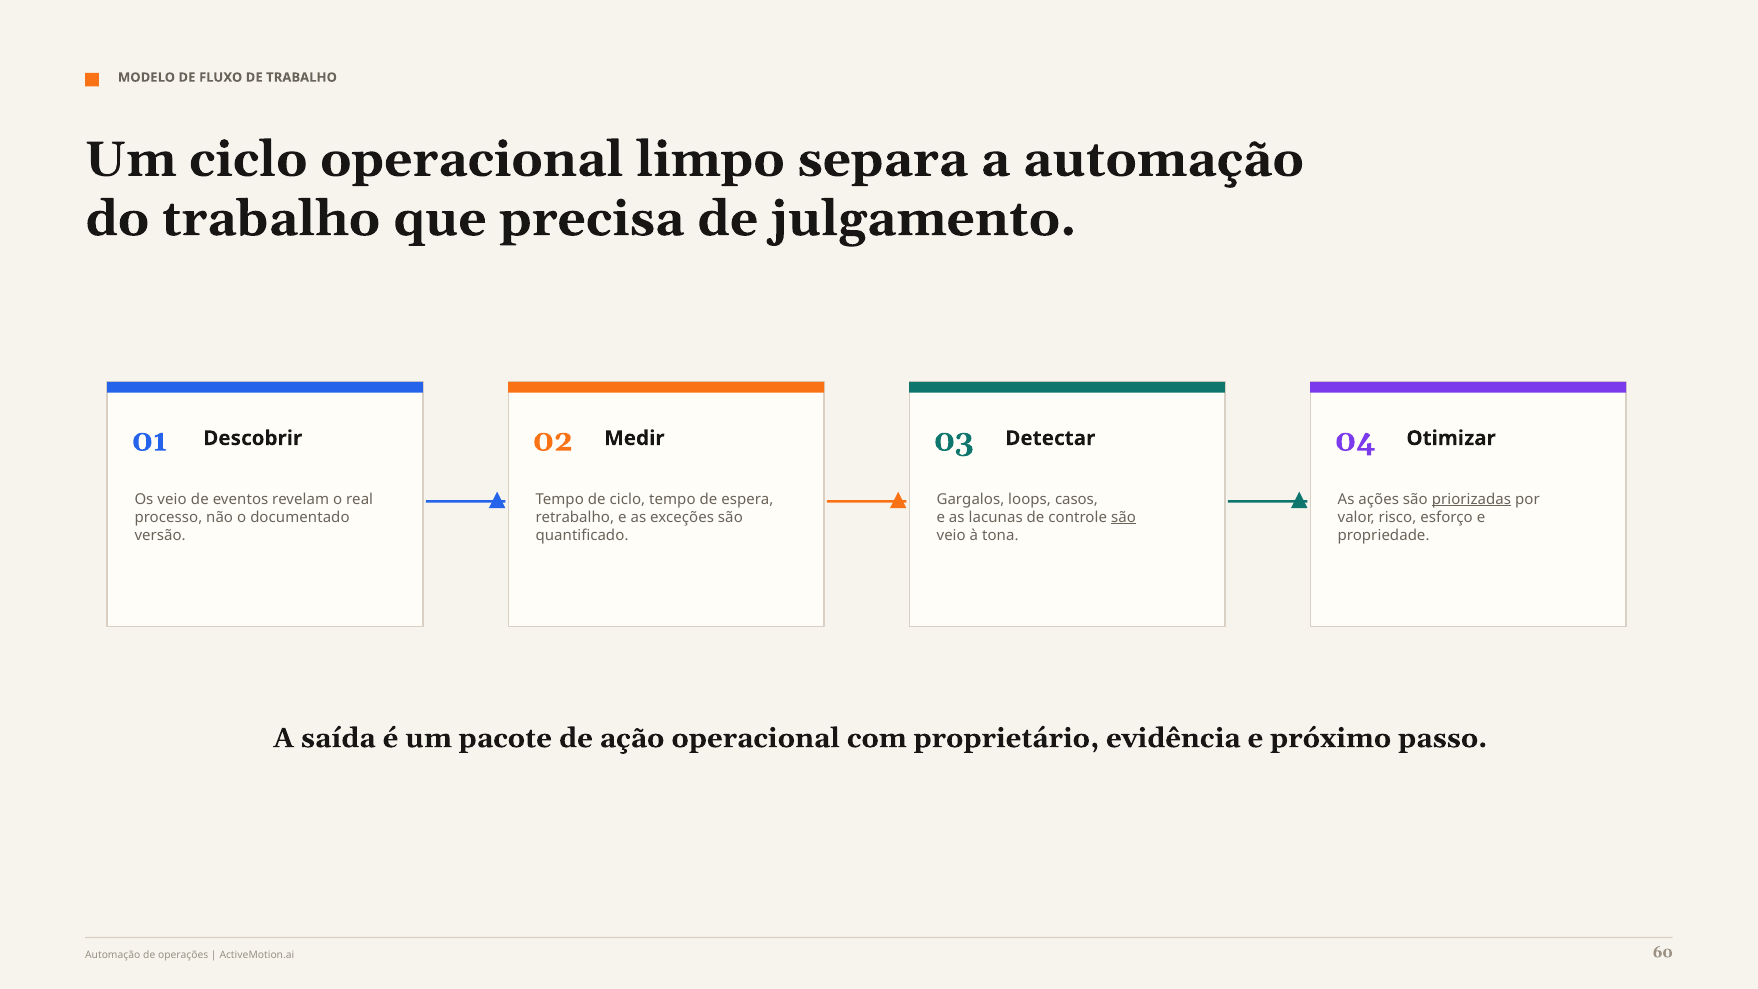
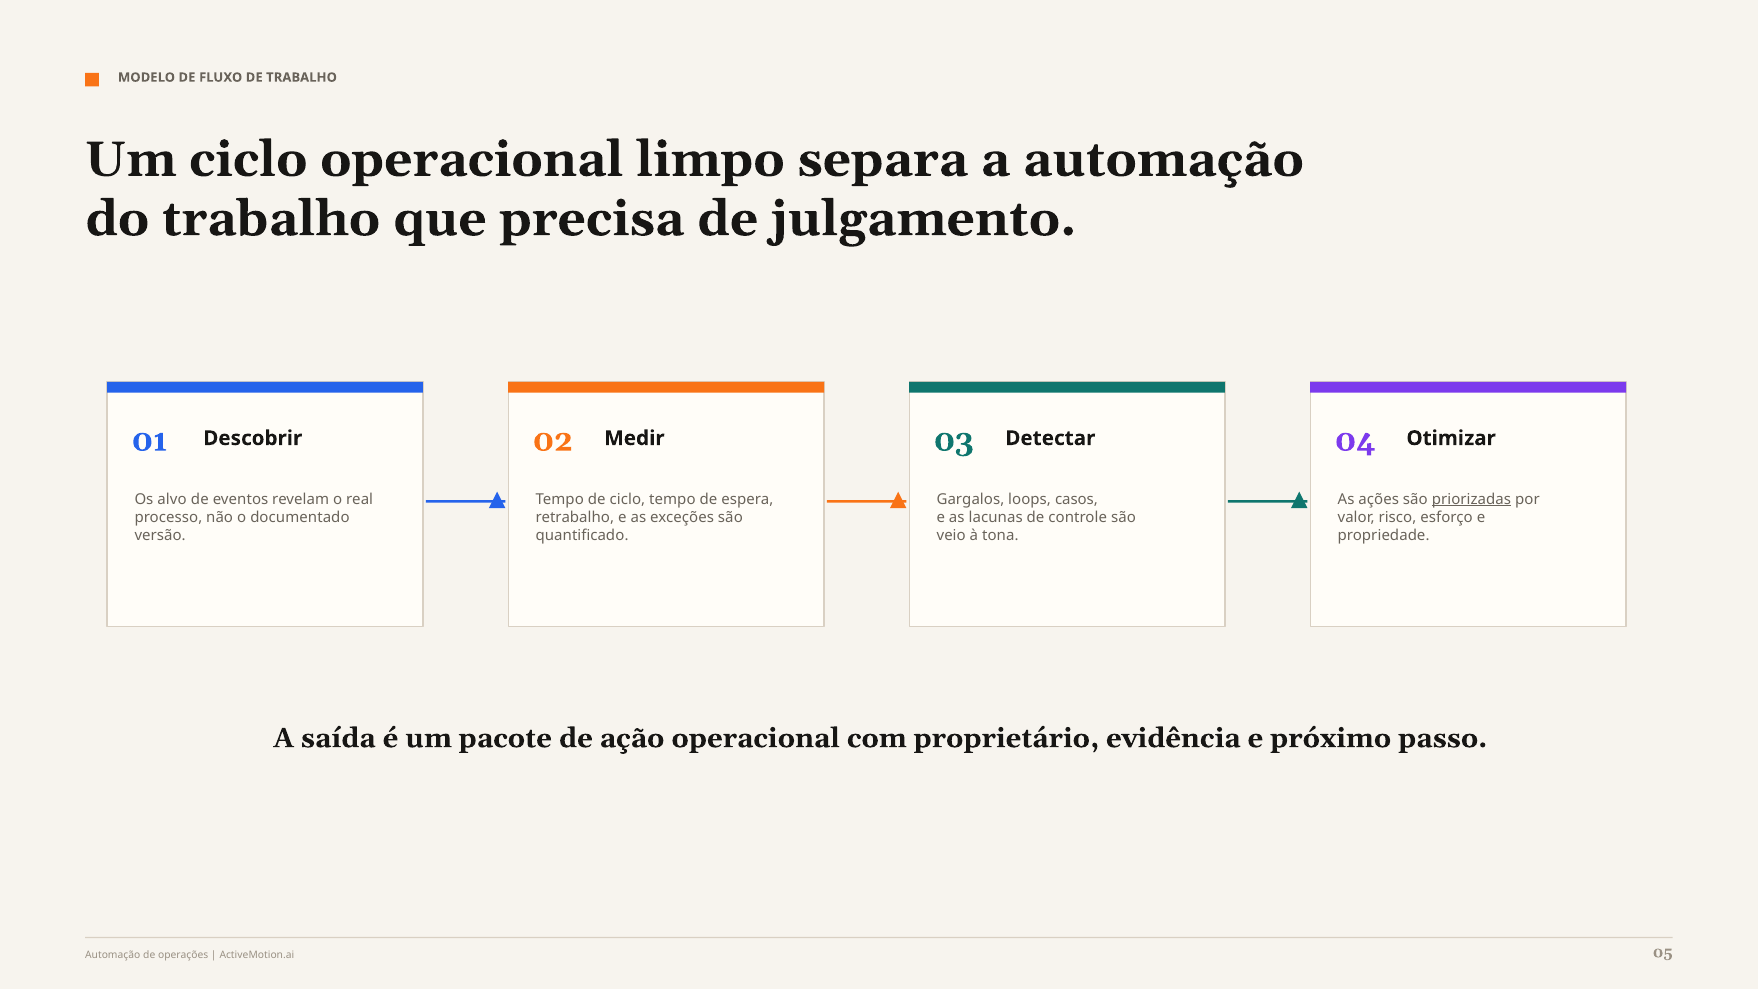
Os veio: veio -> alvo (172, 499)
são underline: present -> none (1123, 517)
60: 60 -> 05 (1663, 952)
